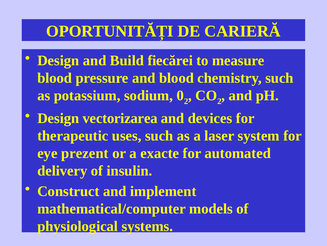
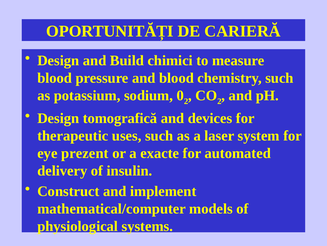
fiecărei: fiecărei -> chimici (170, 60)
vectorizarea: vectorizarea -> tomografică (120, 118)
